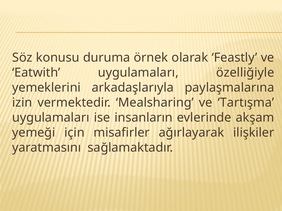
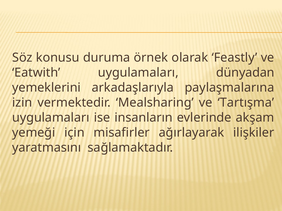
özelliğiyle: özelliğiyle -> dünyadan (245, 73)
